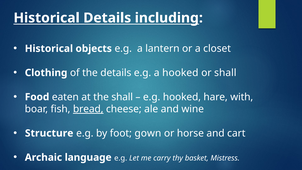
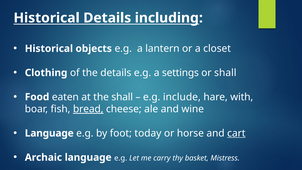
a hooked: hooked -> settings (180, 73)
e.g hooked: hooked -> include (182, 97)
Structure: Structure -> Language (49, 133)
gown: gown -> today (148, 133)
cart underline: none -> present (236, 133)
